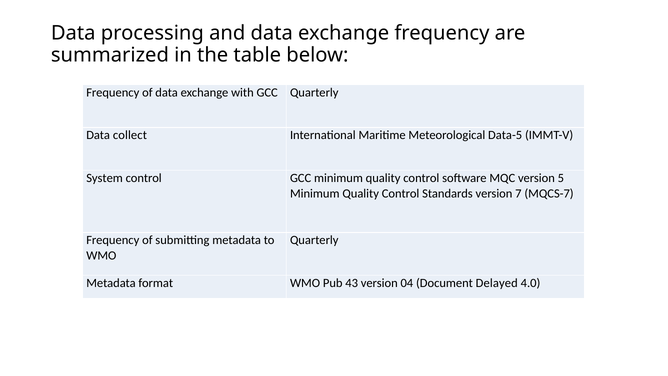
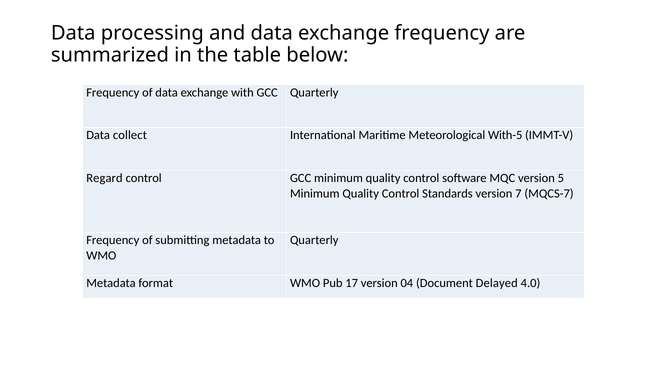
Data-5: Data-5 -> With-5 (505, 135)
System: System -> Regard (104, 178)
43: 43 -> 17 (352, 283)
